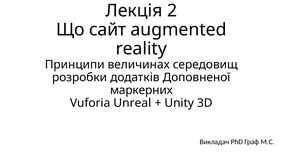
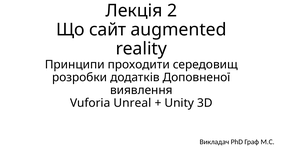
величинах: величинах -> проходити (139, 65)
маркерних: маркерних -> виявлення (141, 90)
